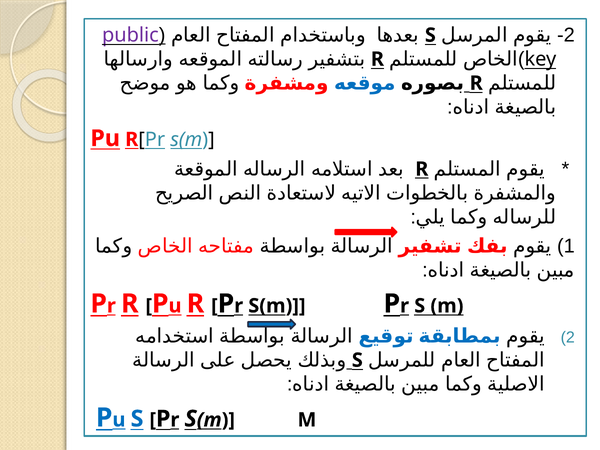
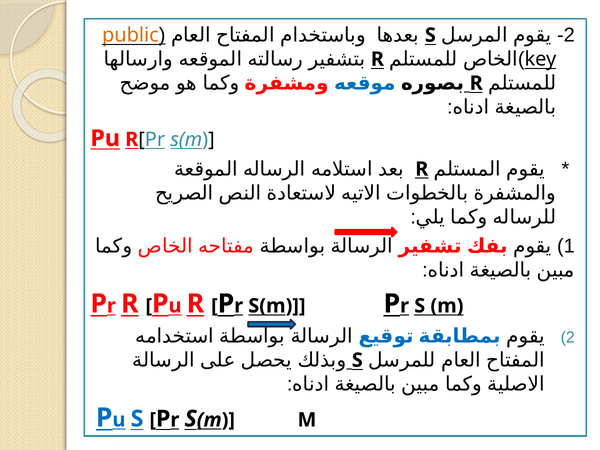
public colour: purple -> orange (130, 35)
